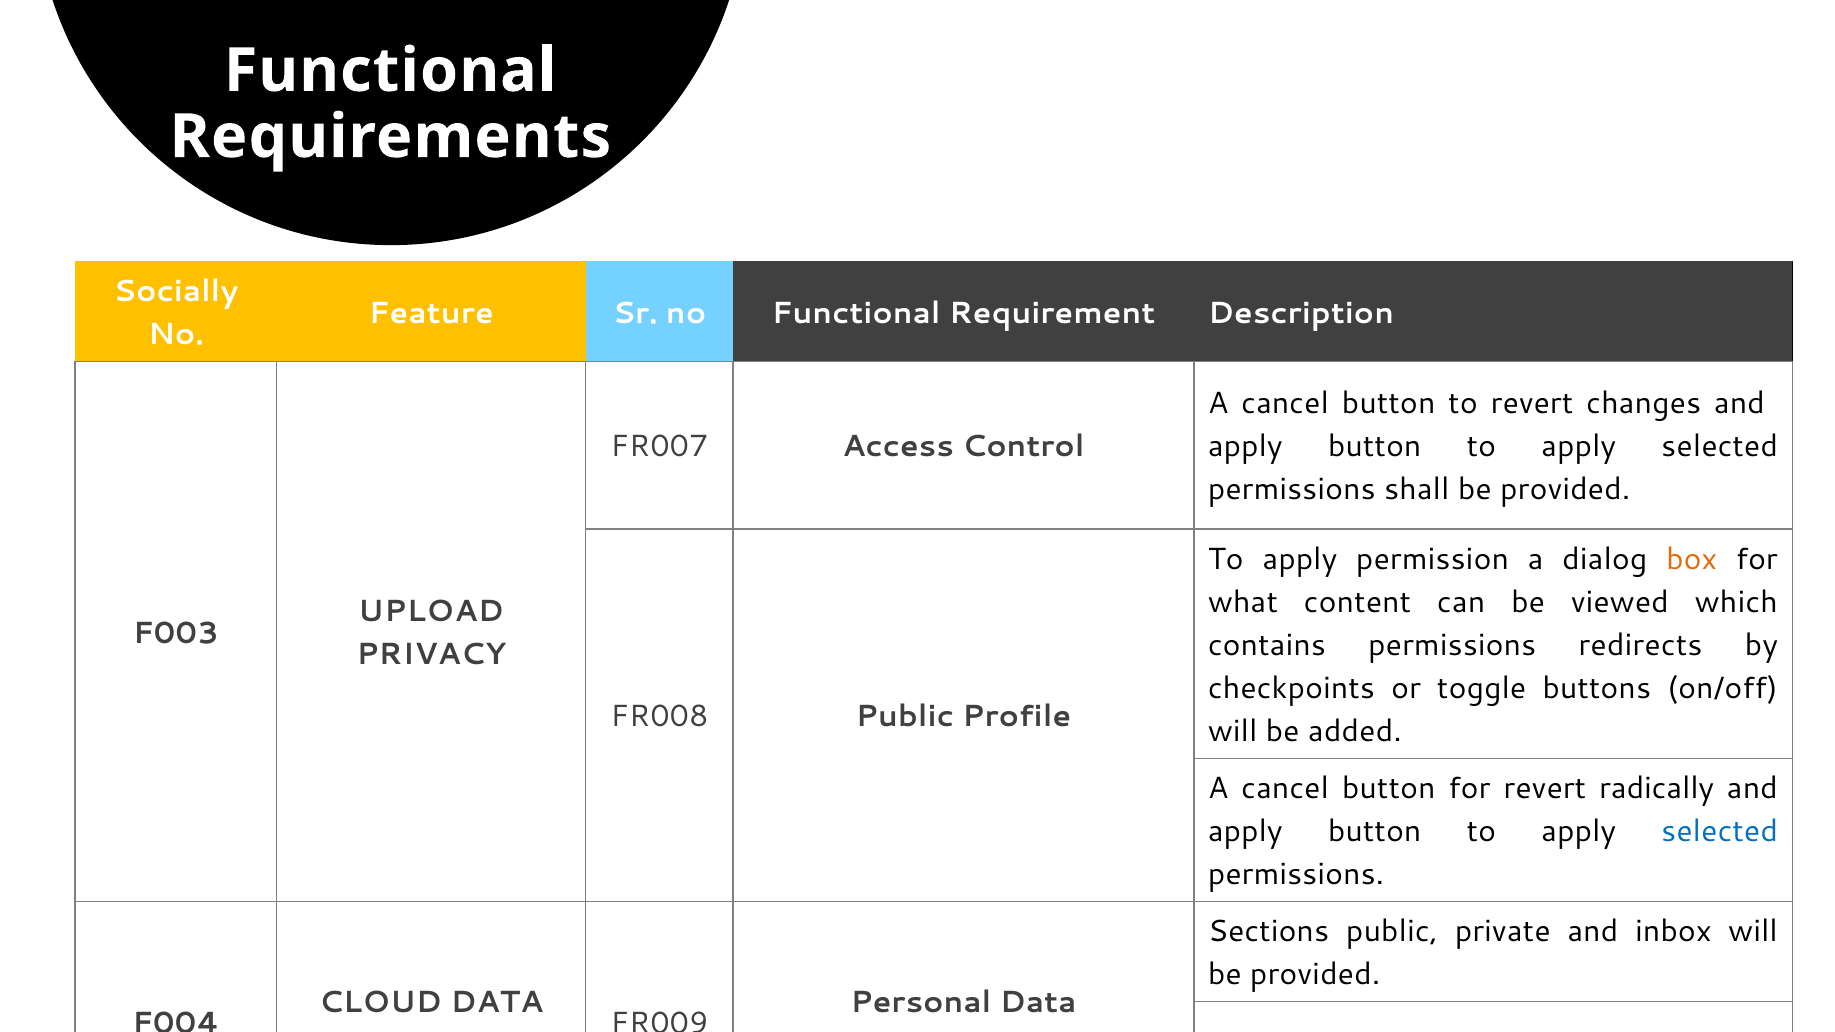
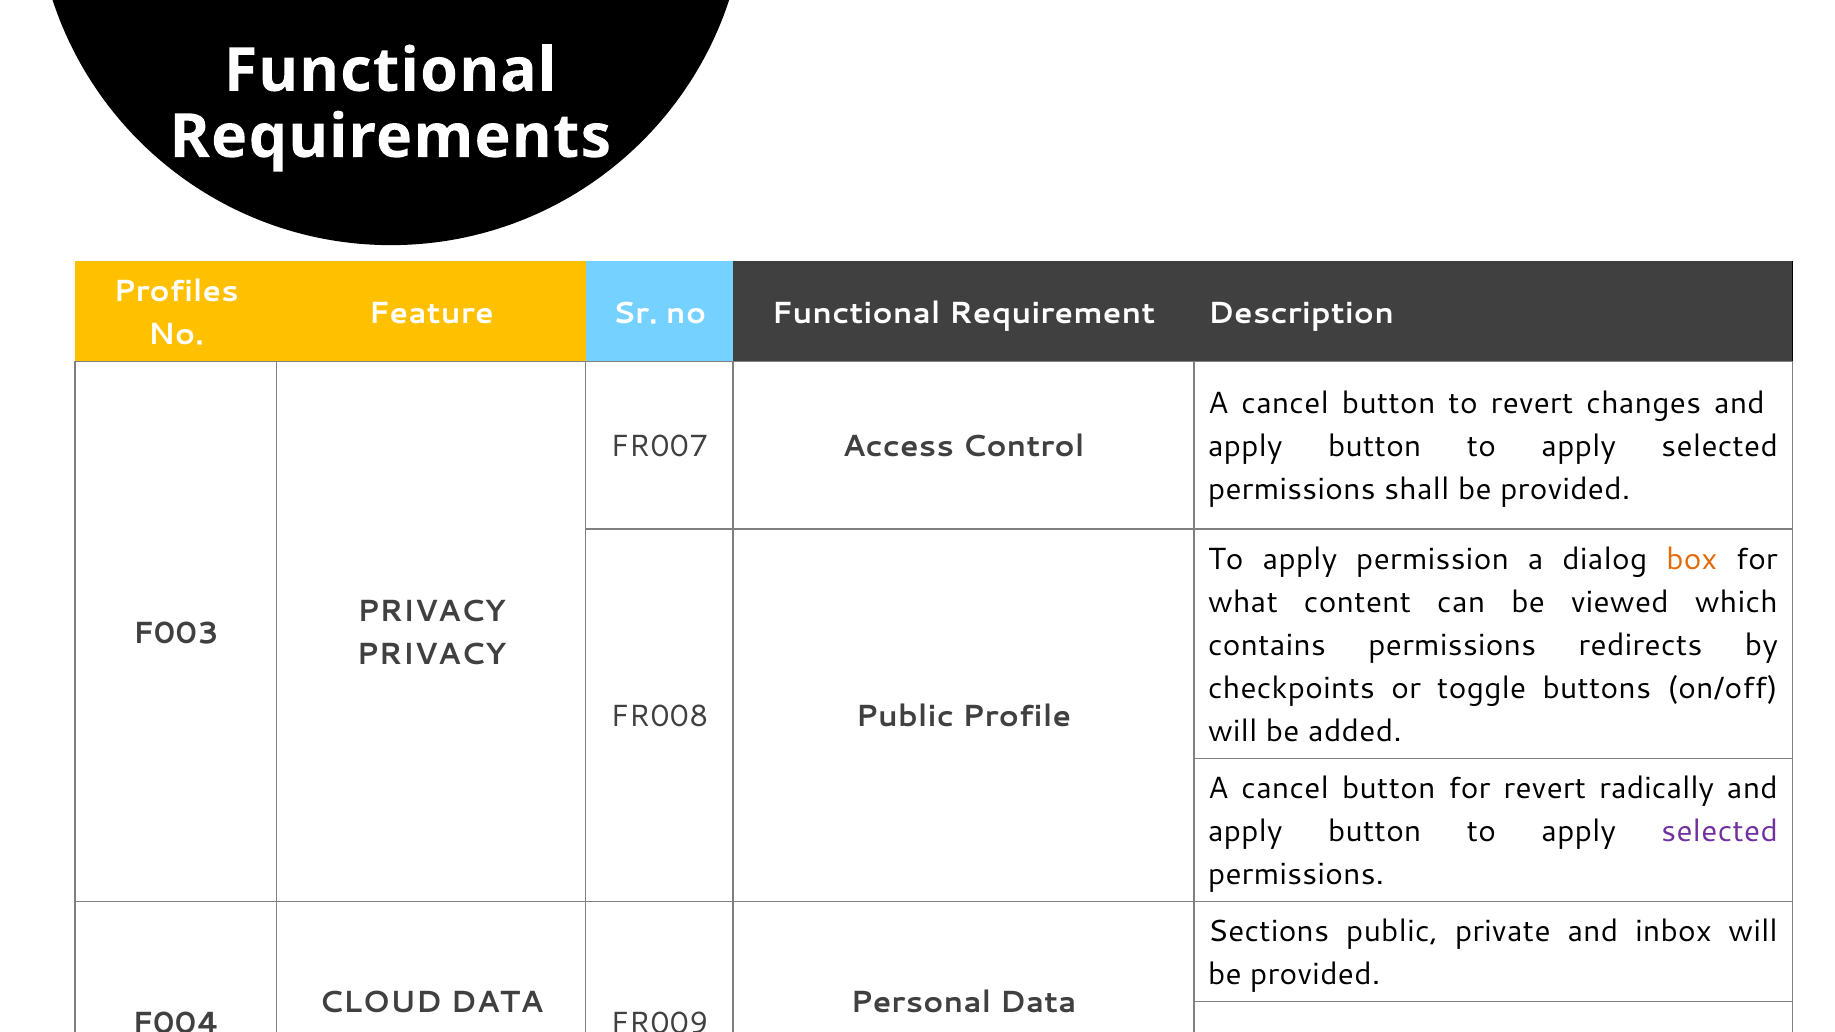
Socially: Socially -> Profiles (176, 291)
UPLOAD: UPLOAD -> PRIVACY (431, 612)
selected colour: blue -> purple (1720, 832)
